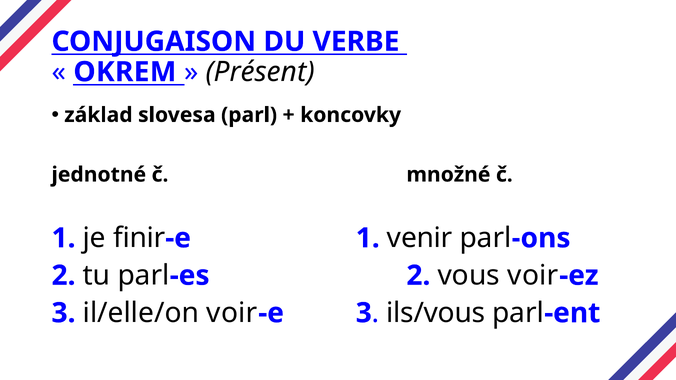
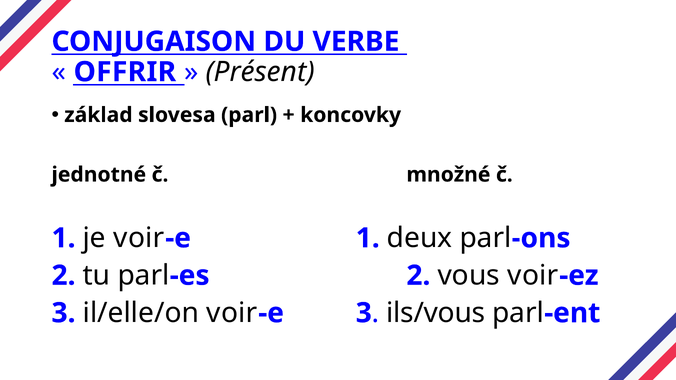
OKREM: OKREM -> OFFRIR (125, 72)
je finir: finir -> voir (139, 238)
venir: venir -> deux (420, 238)
